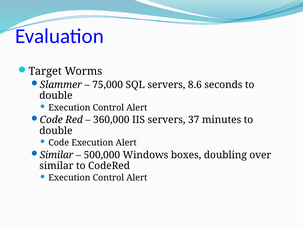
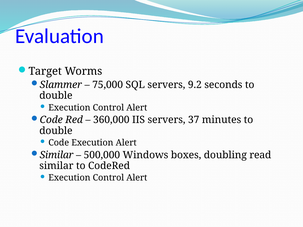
8.6: 8.6 -> 9.2 (195, 85)
over: over -> read (260, 155)
